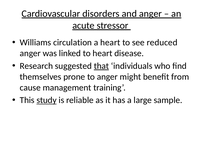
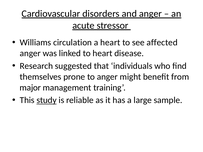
reduced: reduced -> affected (162, 43)
that underline: present -> none (101, 66)
cause: cause -> major (30, 88)
